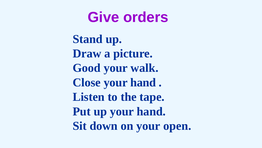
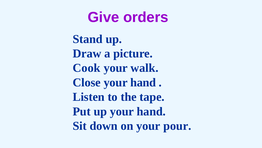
Good: Good -> Cook (87, 68)
open: open -> pour (177, 125)
